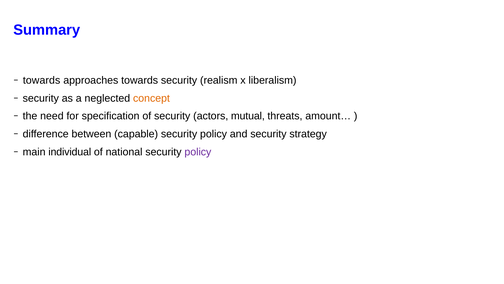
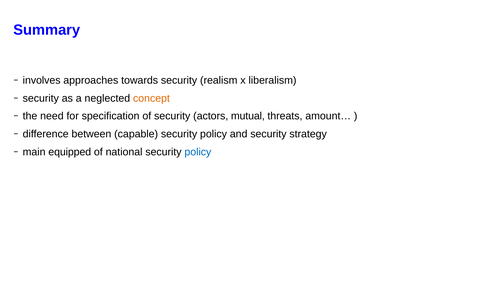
towards: towards -> involves (42, 80)
individual: individual -> equipped (70, 152)
policy colour: purple -> blue (198, 152)
